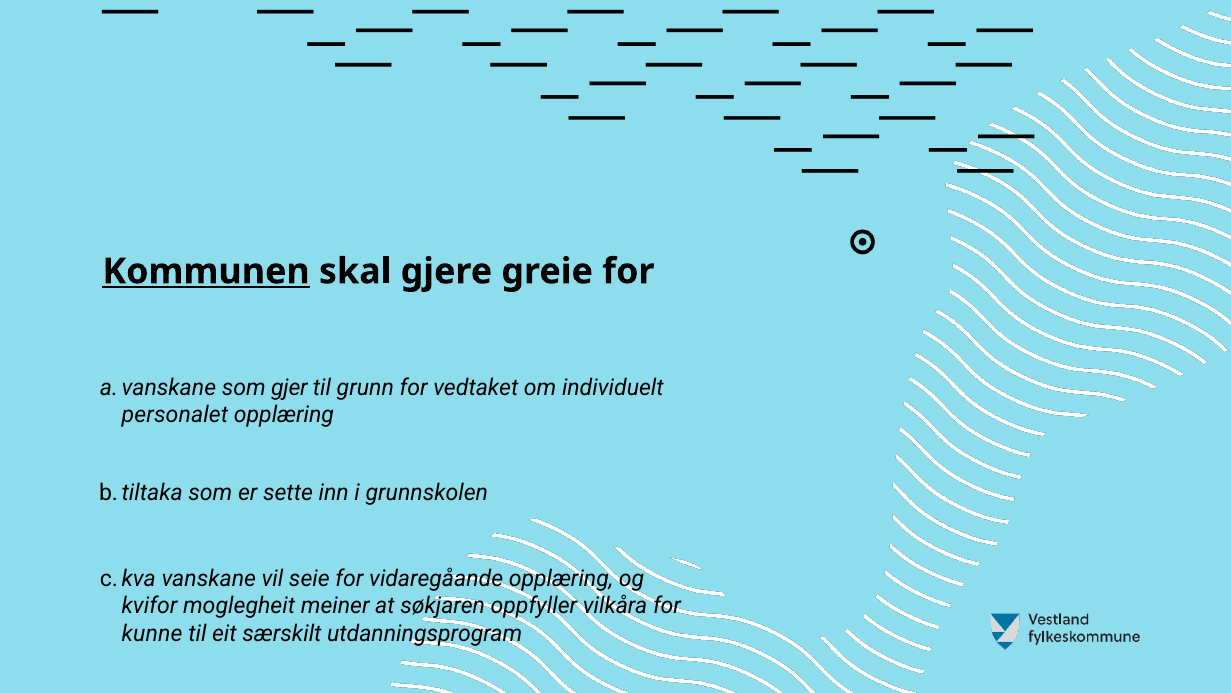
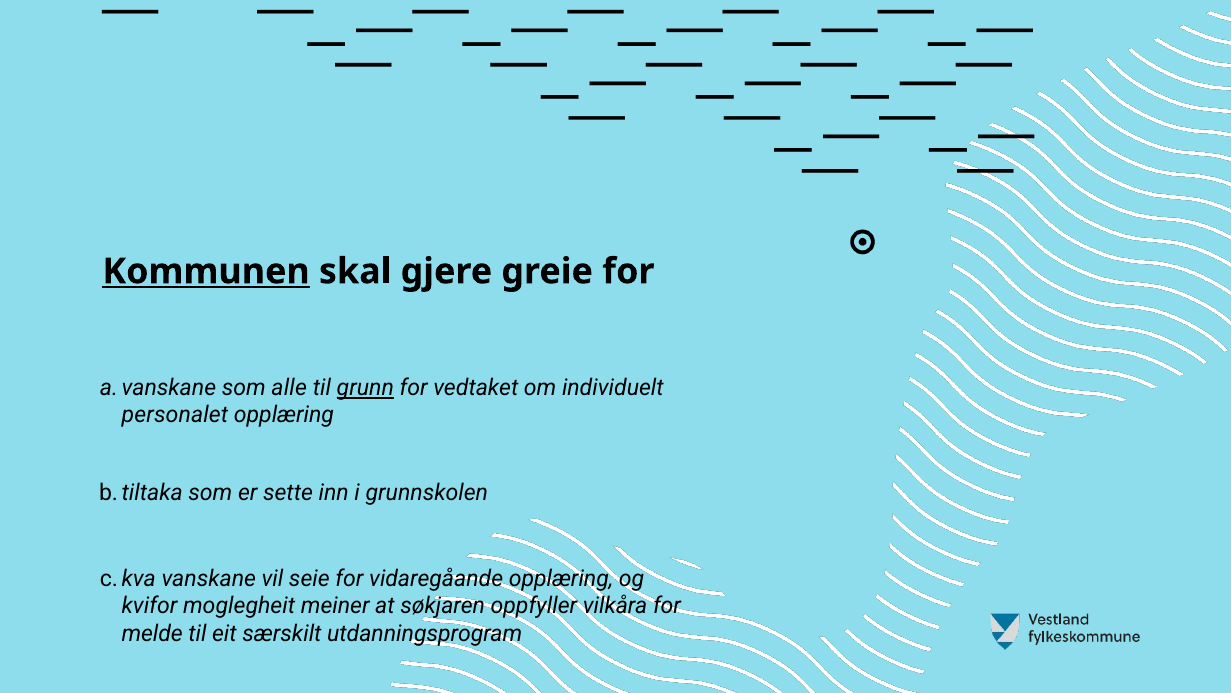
gjer: gjer -> alle (289, 388)
grunn underline: none -> present (365, 388)
kunne: kunne -> melde (152, 633)
